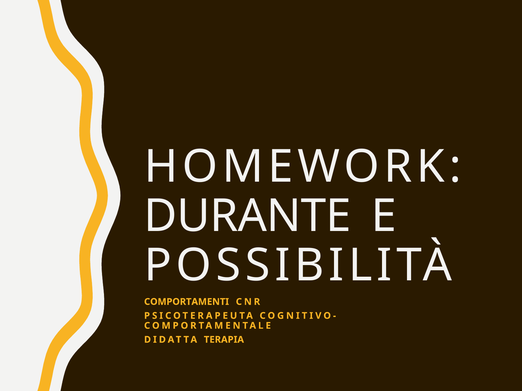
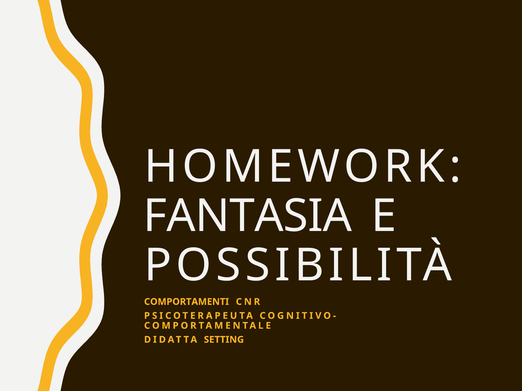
DURANTE: DURANTE -> FANTASIA (248, 216)
TERAPIA: TERAPIA -> SETTING (224, 340)
